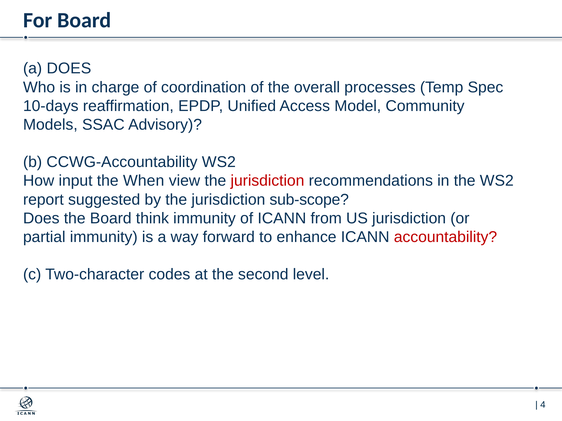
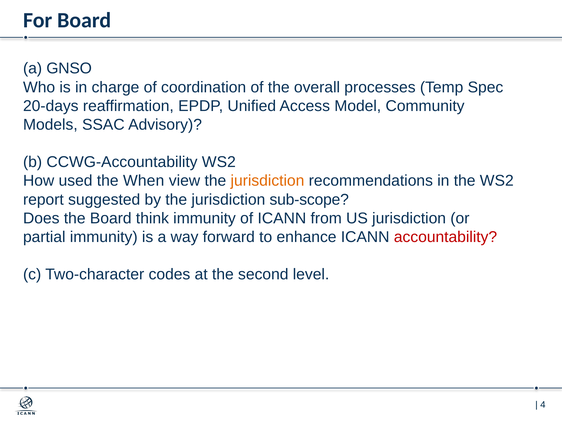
a DOES: DOES -> GNSO (69, 69)
10-days: 10-days -> 20-days (51, 106)
input: input -> used (76, 181)
jurisdiction colour: red -> orange (267, 181)
